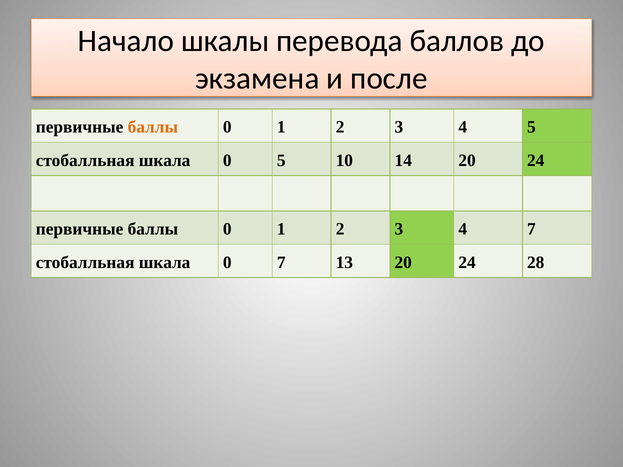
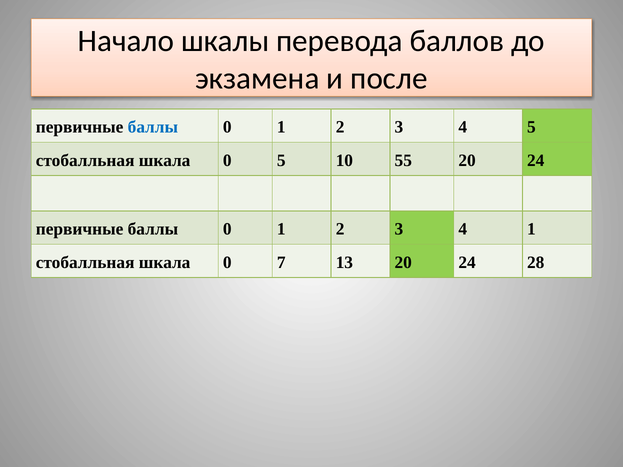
баллы colour: orange -> blue (153, 127)
14: 14 -> 55 (403, 161)
4 7: 7 -> 1 (531, 229)
